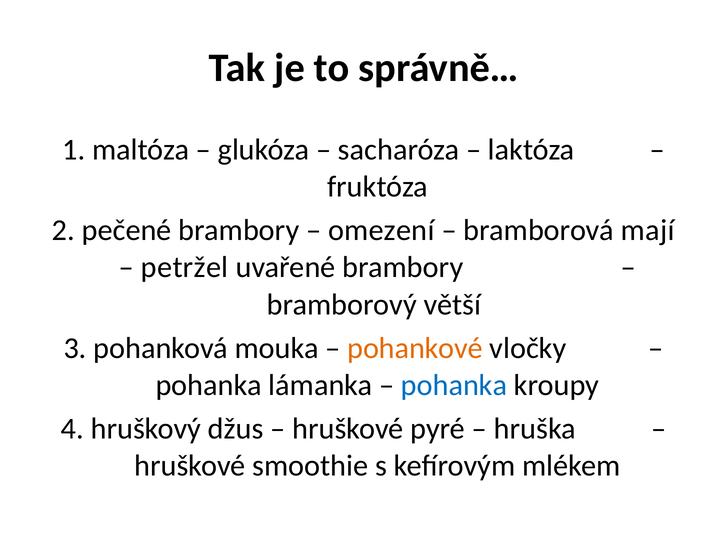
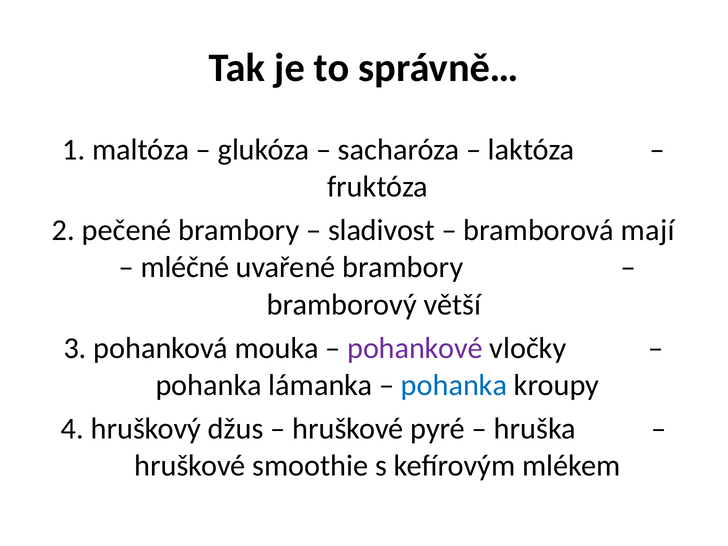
omezení: omezení -> sladivost (381, 230)
petržel: petržel -> mléčné (185, 267)
pohankové colour: orange -> purple (415, 348)
